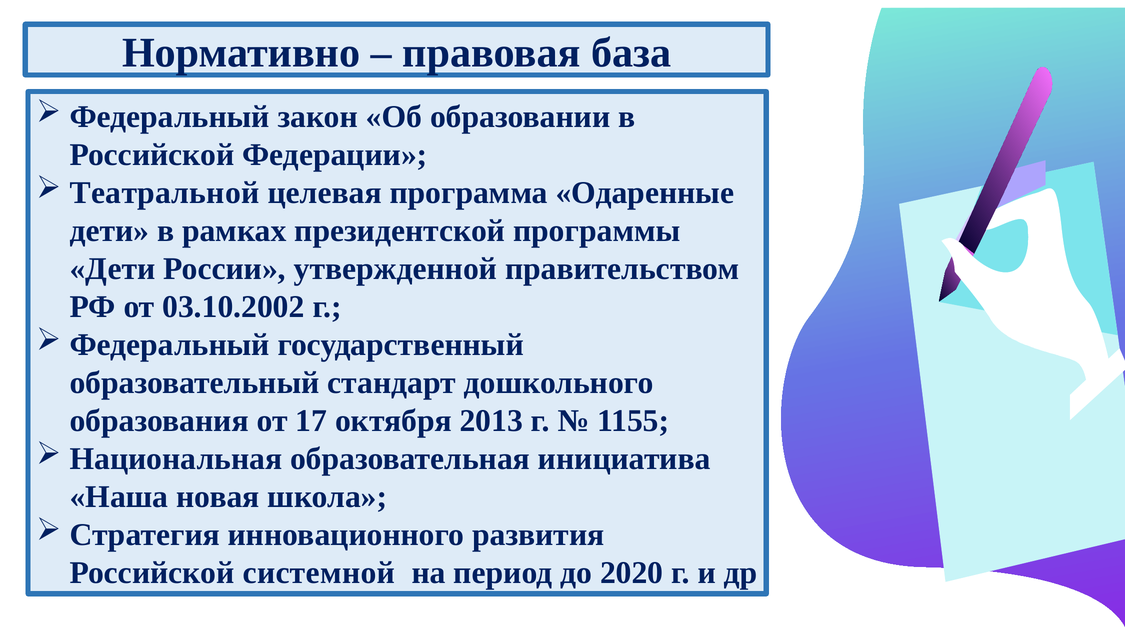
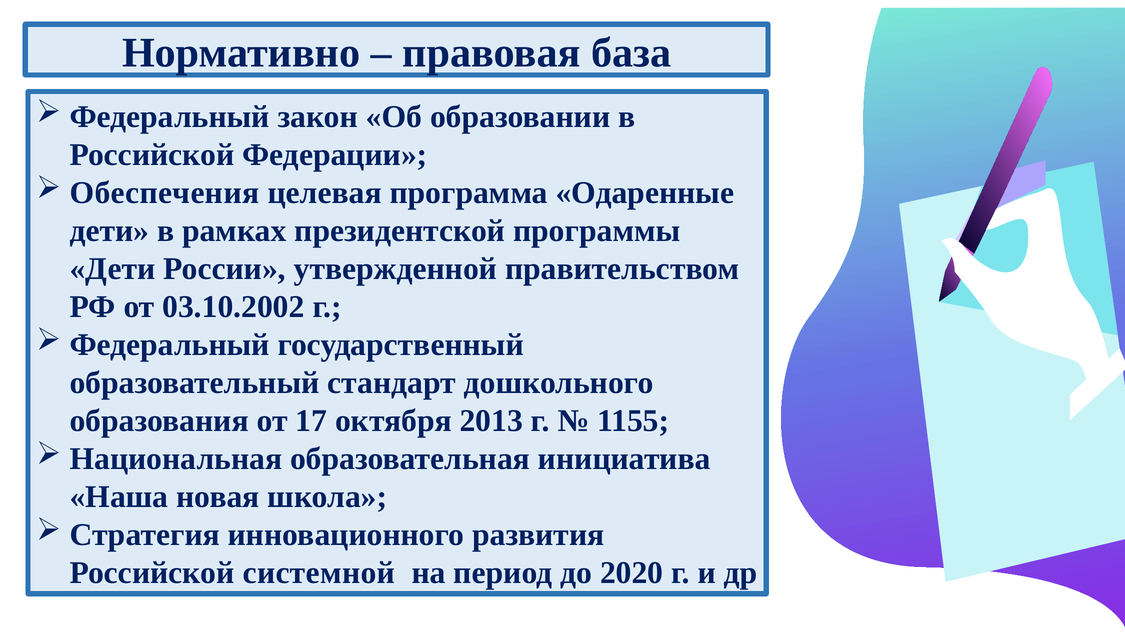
Театральной: Театральной -> Обеспечения (165, 193)
